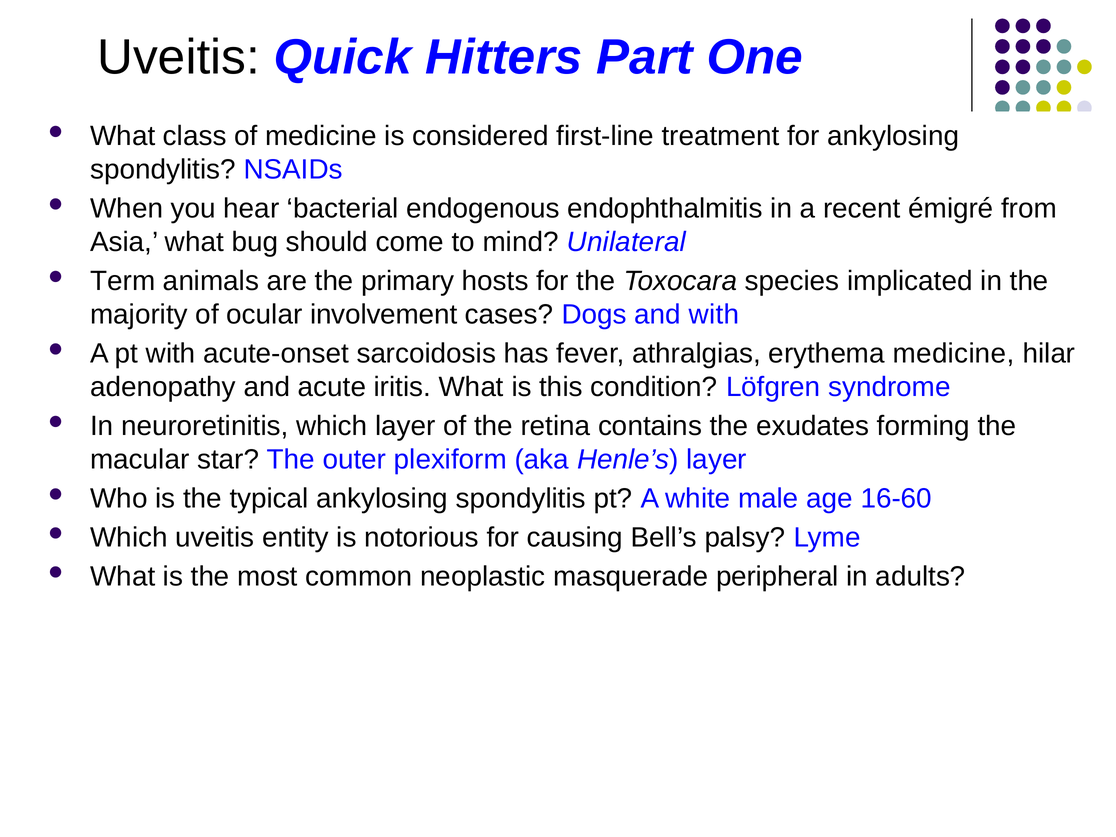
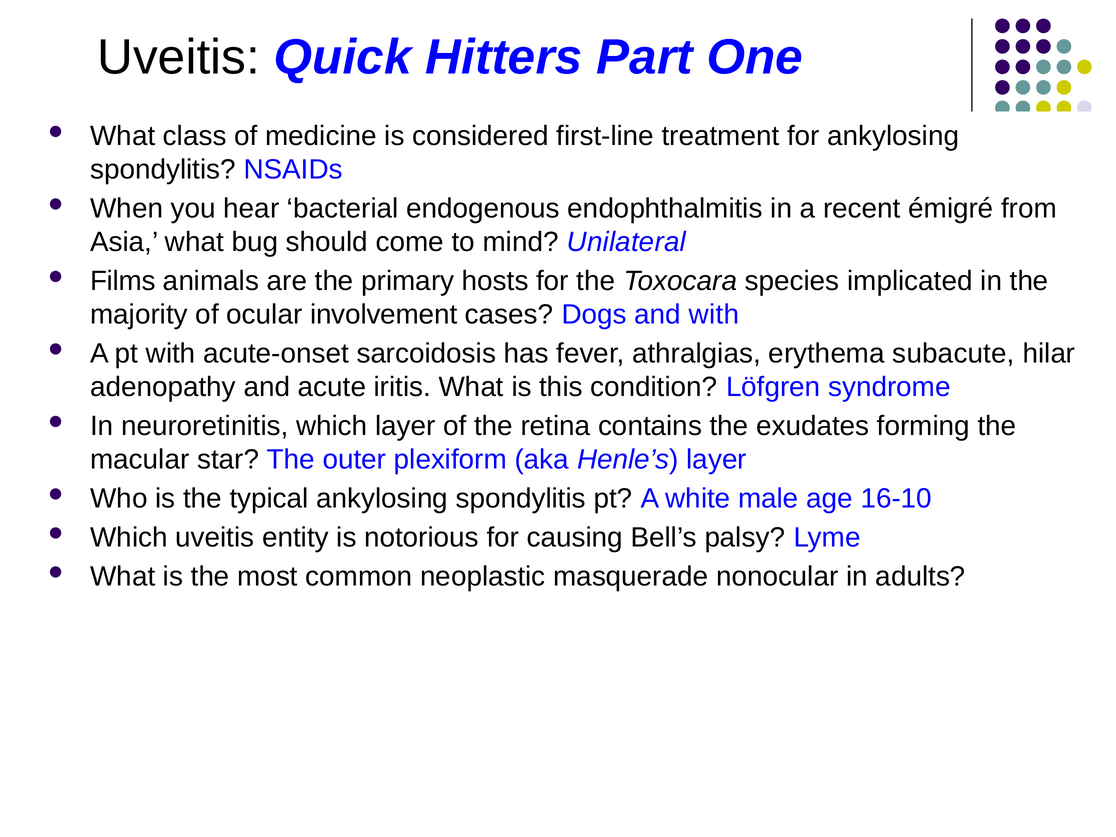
Term: Term -> Films (123, 281)
erythema medicine: medicine -> subacute (954, 353)
16-60: 16-60 -> 16-10 (896, 499)
peripheral: peripheral -> nonocular (777, 577)
